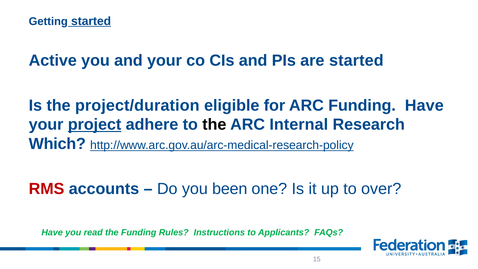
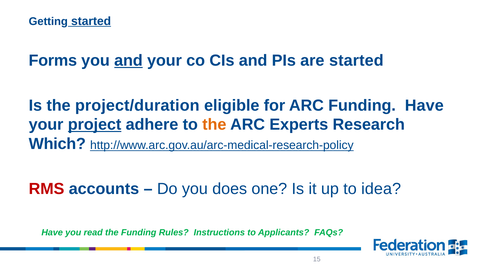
Active: Active -> Forms (53, 60)
and underline: none -> present (128, 60)
the colour: black -> orange (214, 125)
Internal: Internal -> Experts (299, 125)
been: been -> does (230, 189)
over: over -> idea (381, 189)
